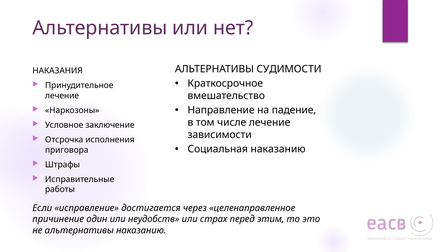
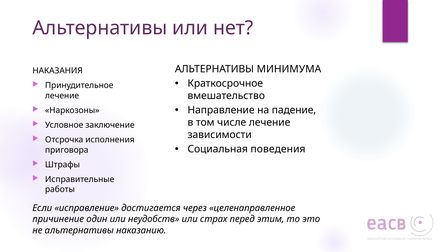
СУДИМОСТИ: СУДИМОСТИ -> МИНИМУМА (289, 69)
Социальная наказанию: наказанию -> поведения (278, 149)
